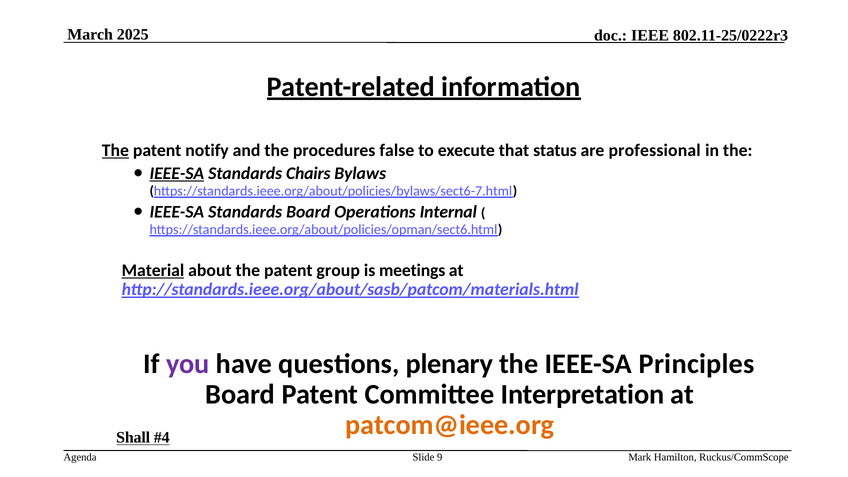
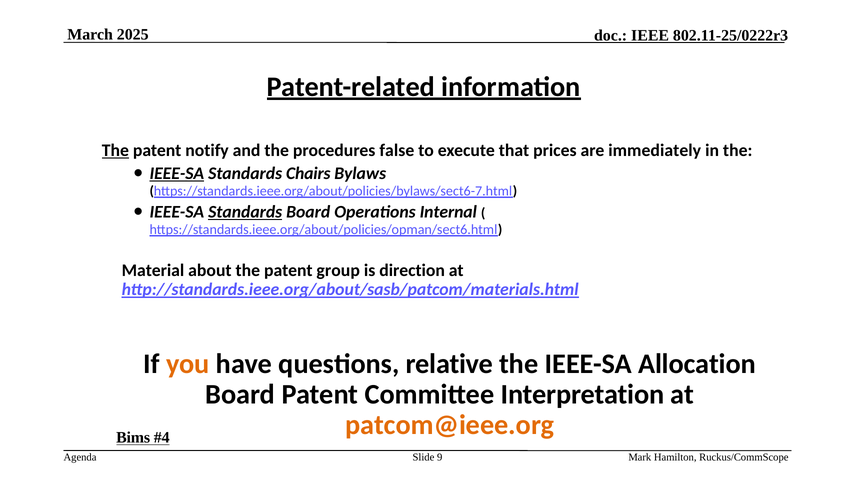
status: status -> prices (555, 150)
professional: professional -> immediately (655, 150)
Standards underline: none -> present (245, 212)
Material underline: present -> none (153, 270)
meetings: meetings -> direction (412, 270)
you colour: purple -> orange (188, 364)
plenary: plenary -> relative (449, 364)
Principles: Principles -> Allocation (697, 364)
Shall: Shall -> Bims (133, 438)
